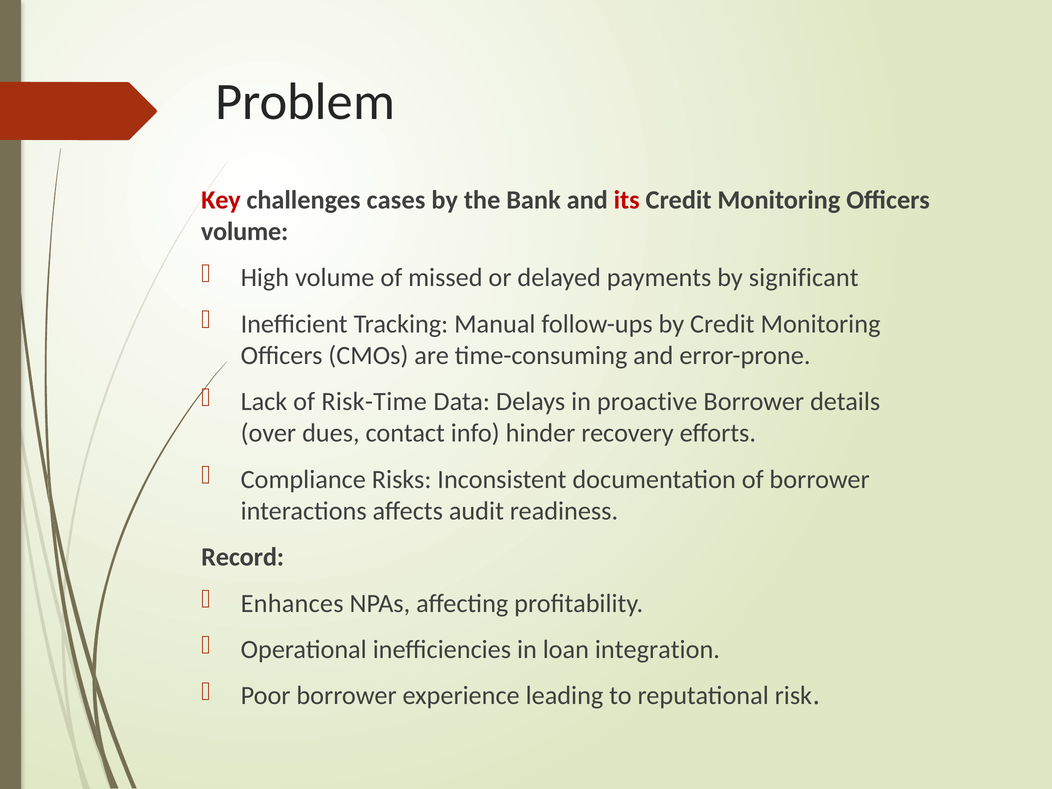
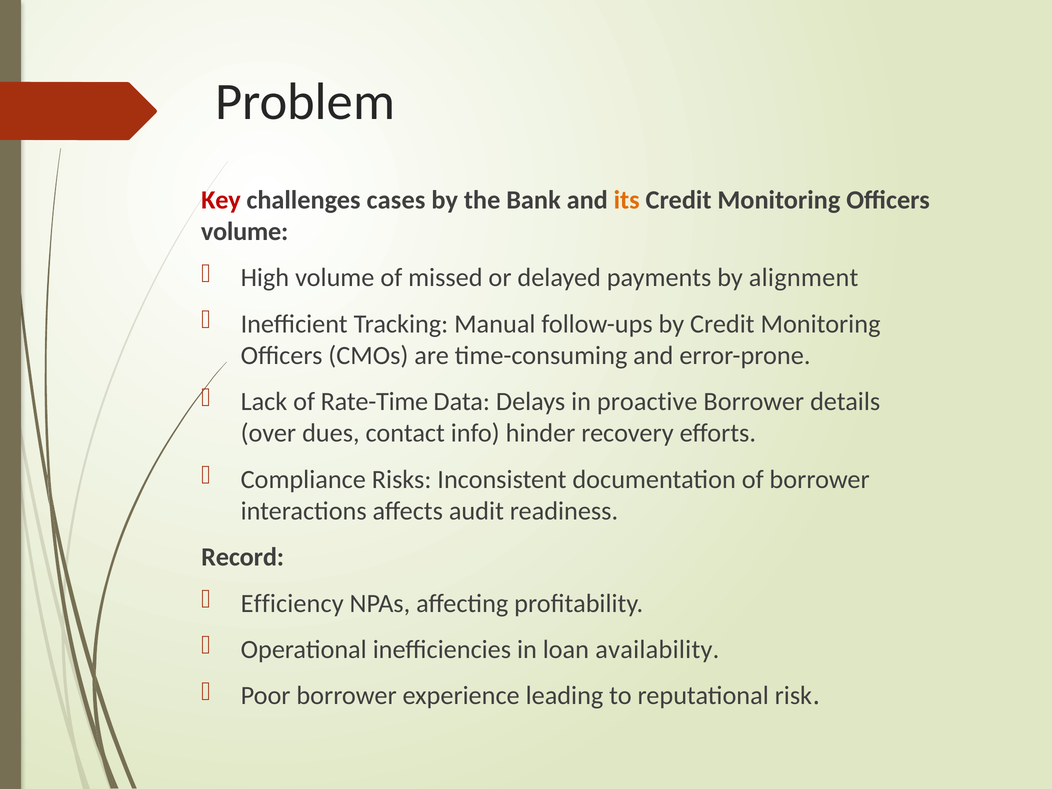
its colour: red -> orange (627, 200)
significant: significant -> alignment (804, 278)
Risk-Time: Risk-Time -> Rate-Time (374, 402)
Enhances: Enhances -> Efficiency (292, 603)
integration: integration -> availability (657, 650)
